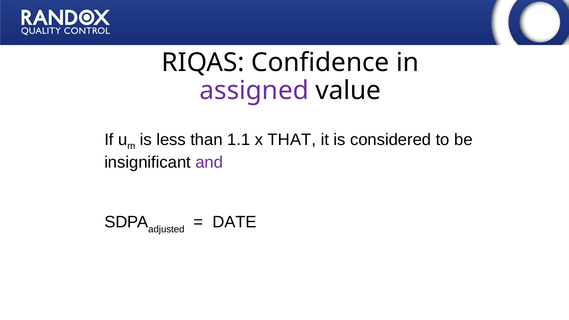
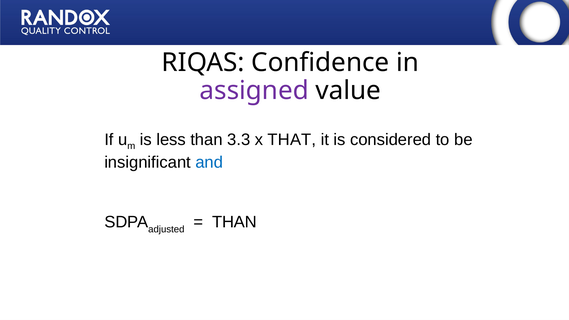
1.1: 1.1 -> 3.3 (239, 140)
and colour: purple -> blue (209, 162)
DATE: DATE -> THAN (235, 222)
